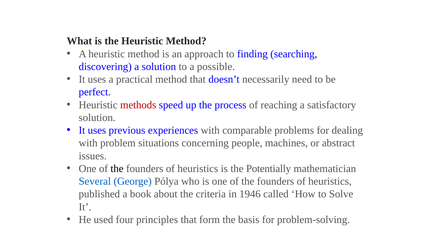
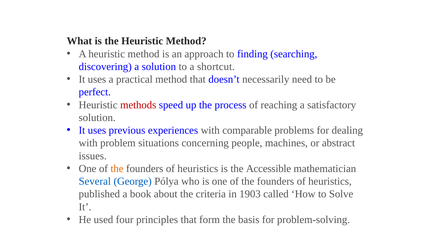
possible: possible -> shortcut (216, 67)
the colour: black -> orange (117, 169)
Potentially: Potentially -> Accessible (269, 169)
1946: 1946 -> 1903 (250, 194)
